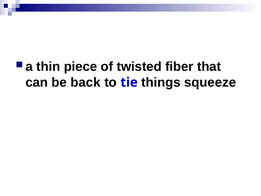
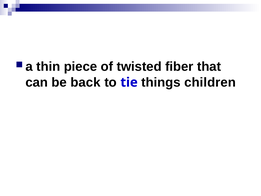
squeeze: squeeze -> children (210, 82)
